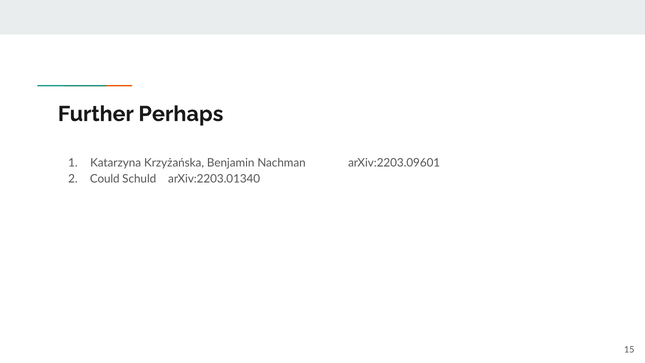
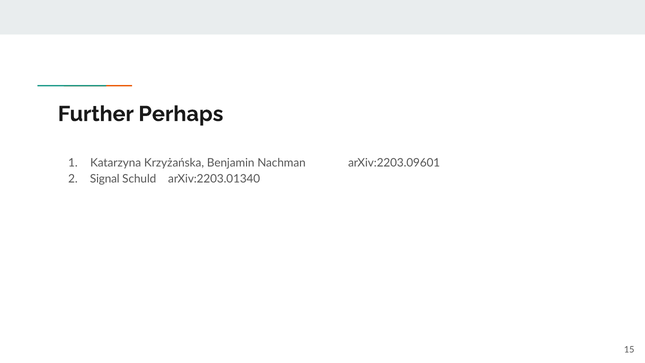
Could: Could -> Signal (105, 179)
